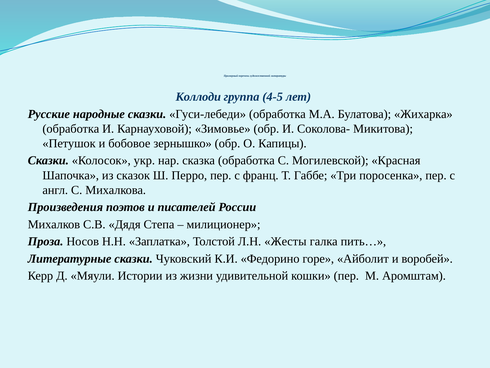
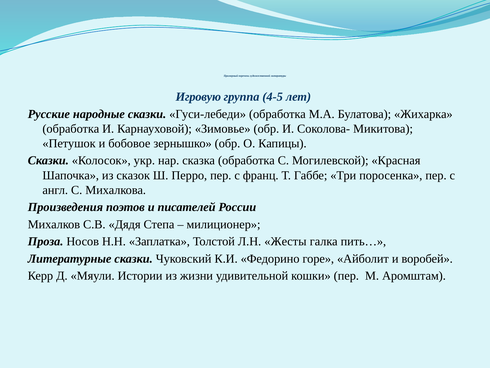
Коллоди: Коллоди -> Игровую (198, 97)
